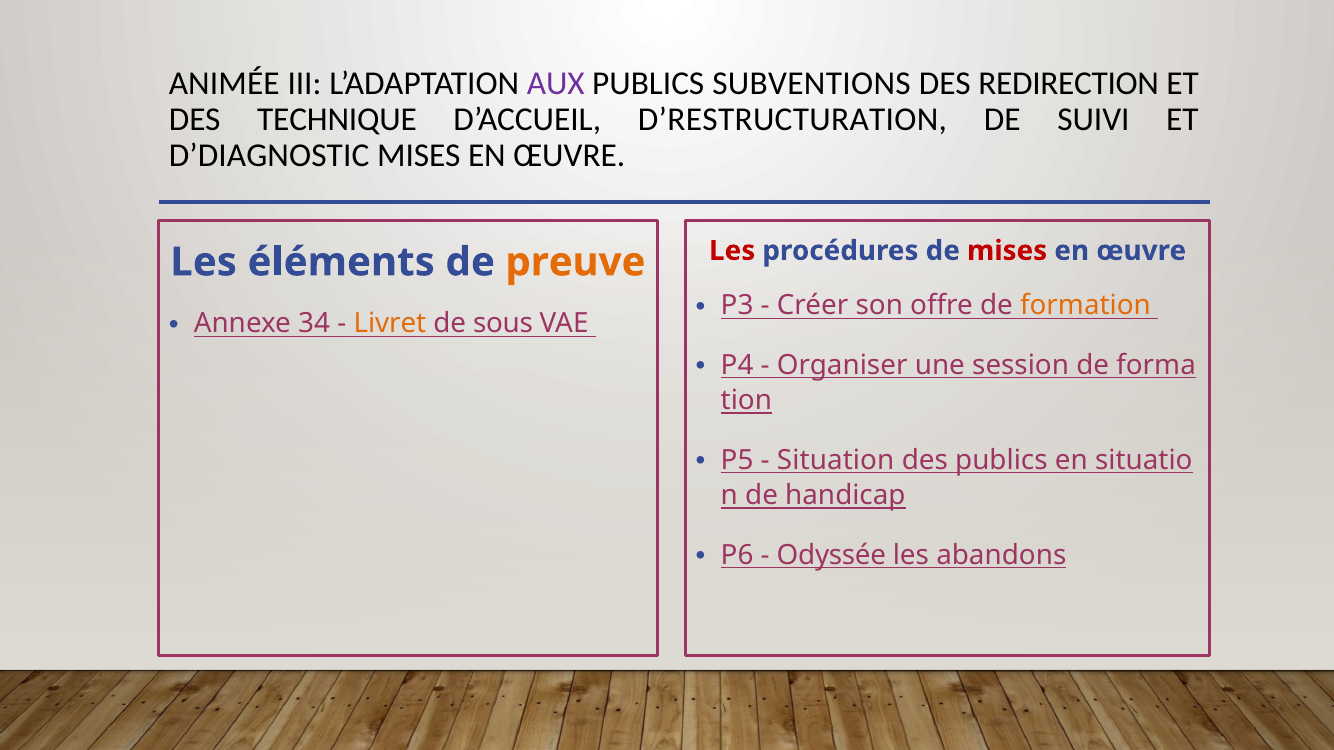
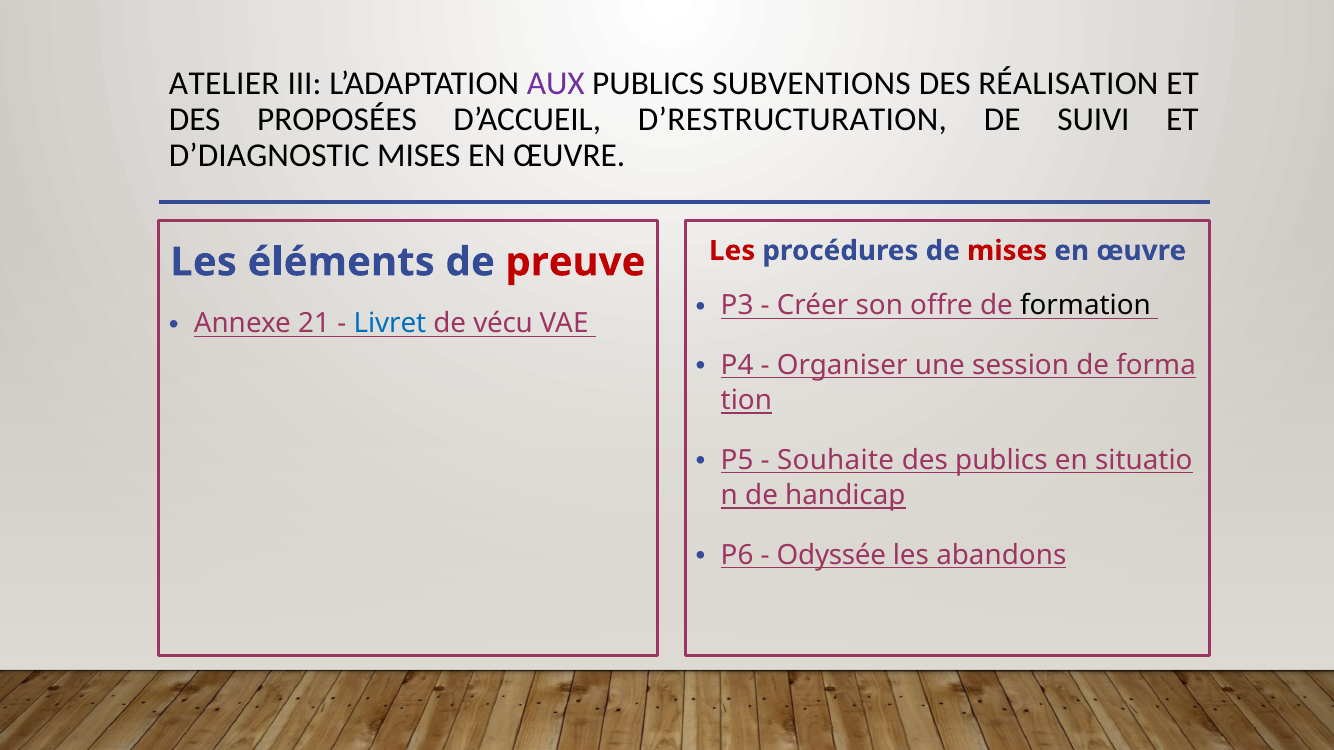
ANIMÉE: ANIMÉE -> ATELIER (224, 84)
REDIRECTION: REDIRECTION -> RÉALISATION (1068, 84)
TECHNIQUE: TECHNIQUE -> PROPOSÉES (337, 120)
preuve colour: orange -> red (575, 262)
formation colour: orange -> black (1085, 306)
34: 34 -> 21 (314, 324)
Livret colour: orange -> blue (390, 324)
sous: sous -> vécu (503, 324)
Situation: Situation -> Souhaite (836, 460)
